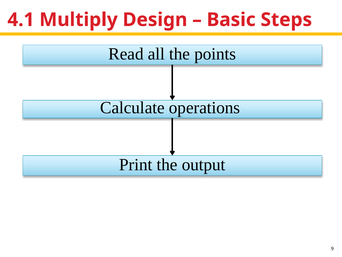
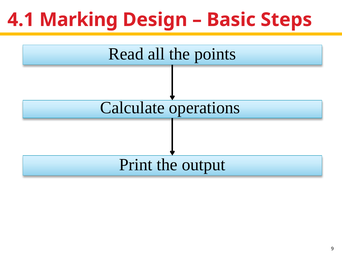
Multiply: Multiply -> Marking (79, 20)
